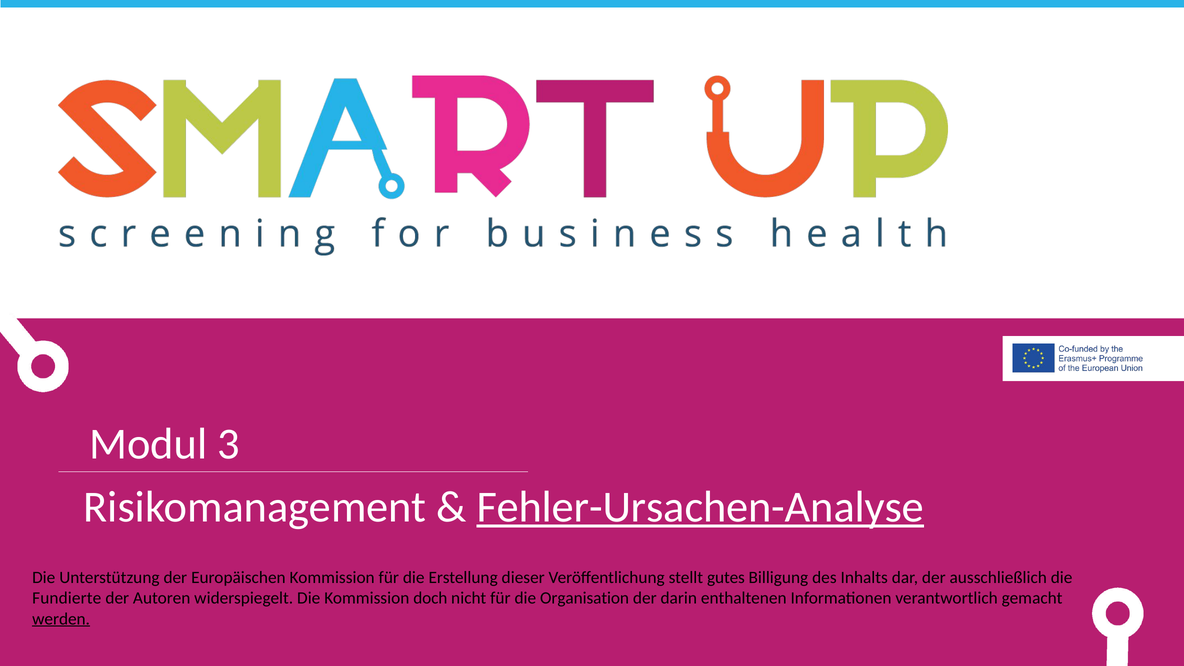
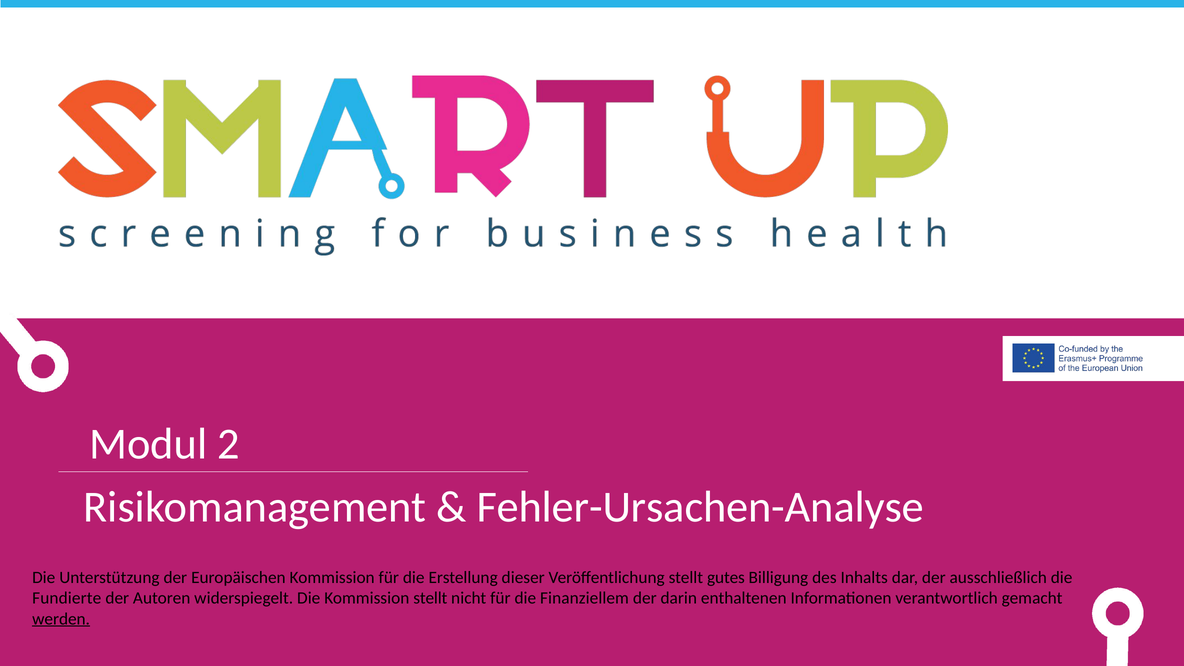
3: 3 -> 2 (228, 444)
Fehler-Ursachen-Analyse underline: present -> none (700, 507)
Kommission doch: doch -> stellt (430, 598)
Organisation: Organisation -> Finanziellem (585, 598)
